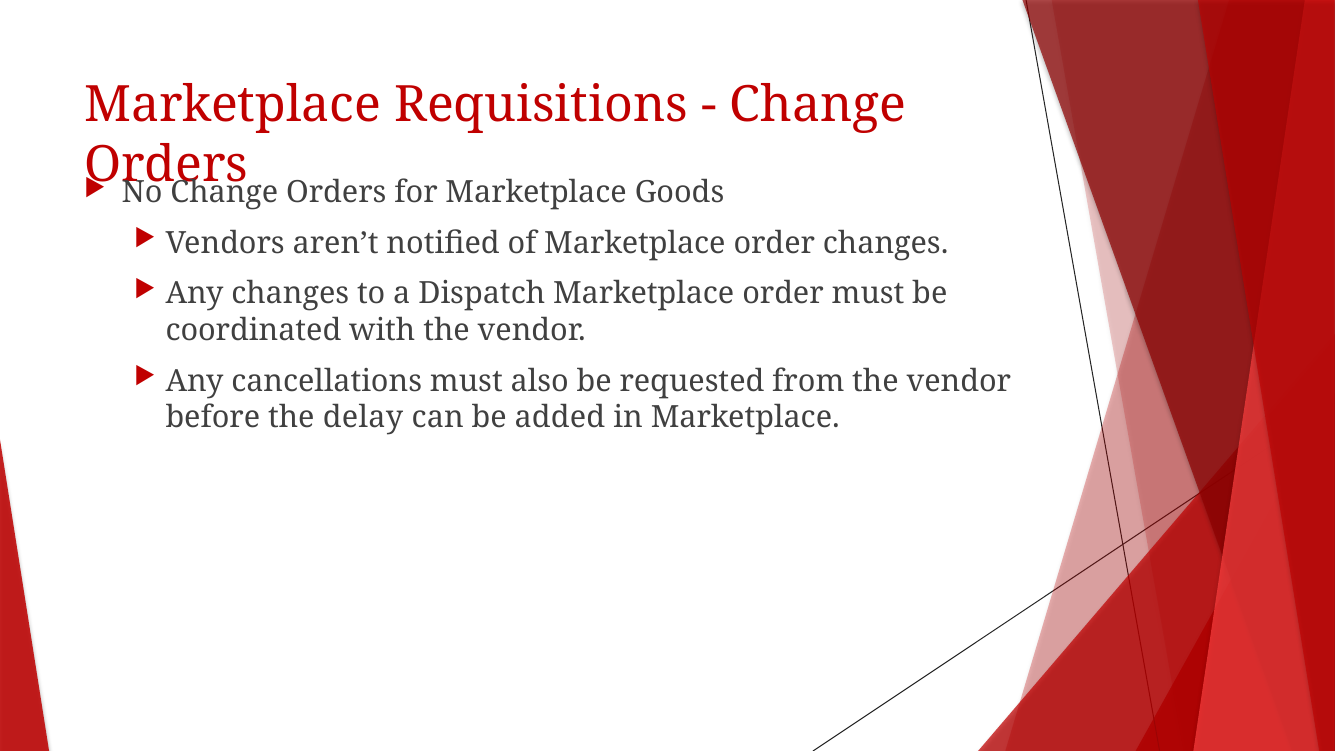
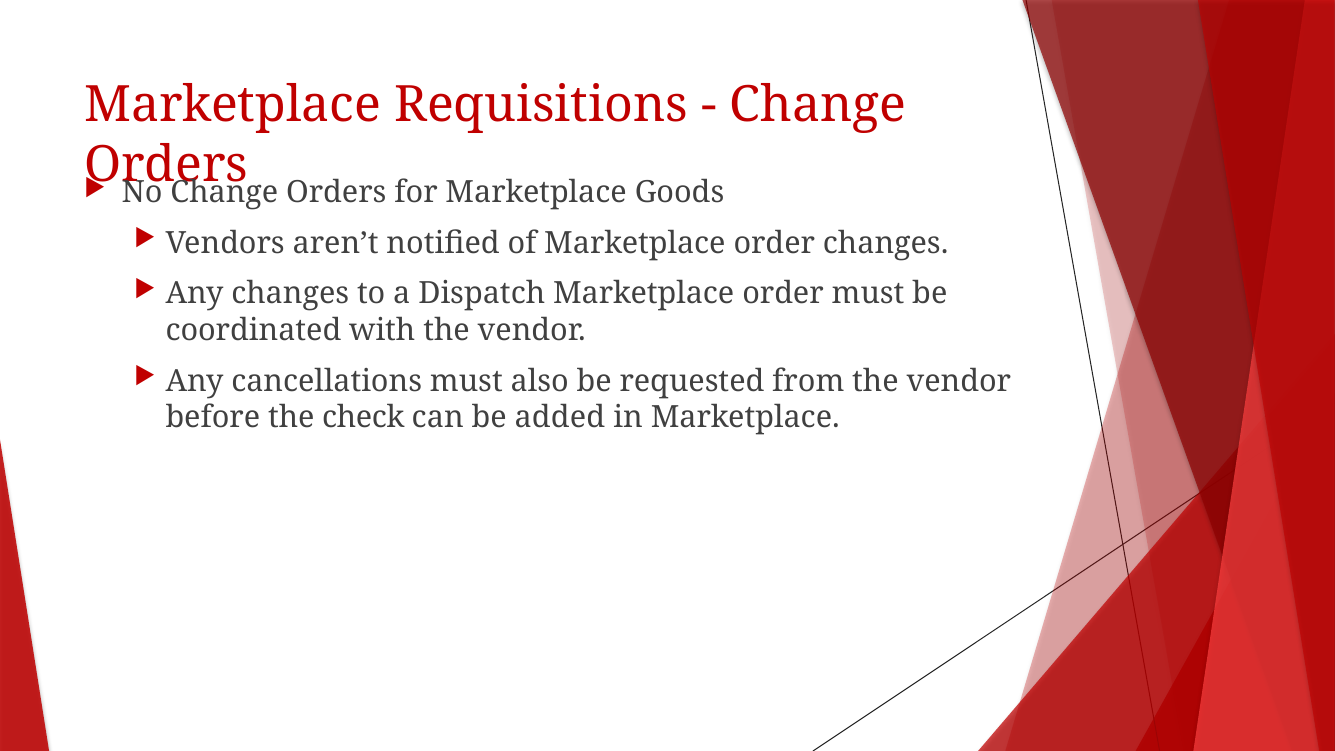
delay: delay -> check (363, 418)
